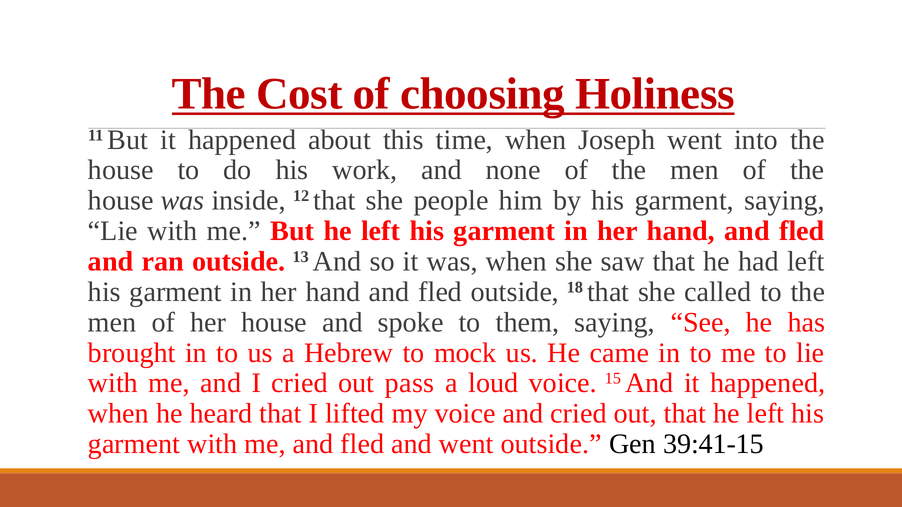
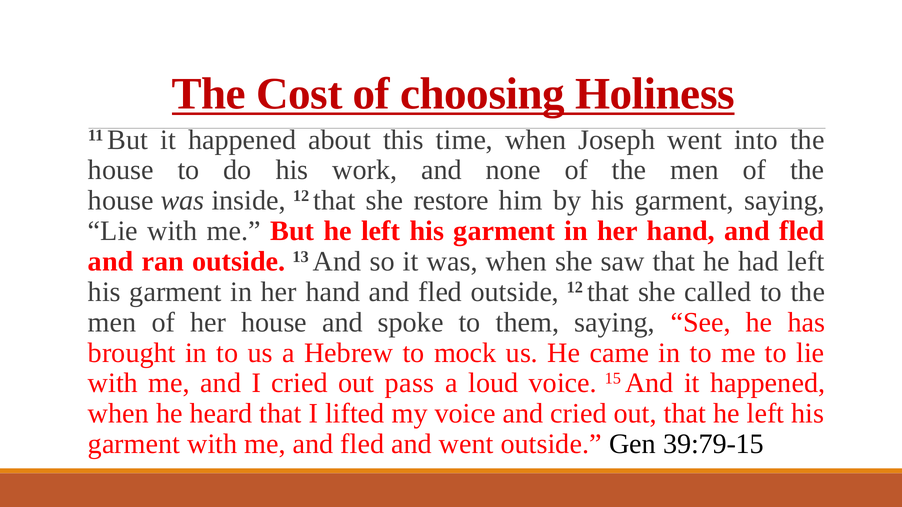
people: people -> restore (451, 201)
outside 18: 18 -> 12 (575, 288)
39:41-15: 39:41-15 -> 39:79-15 (714, 444)
